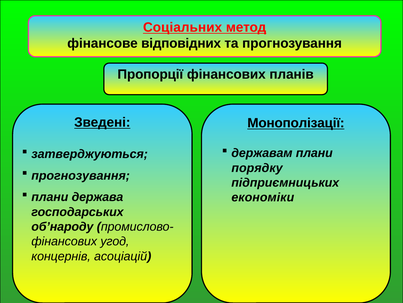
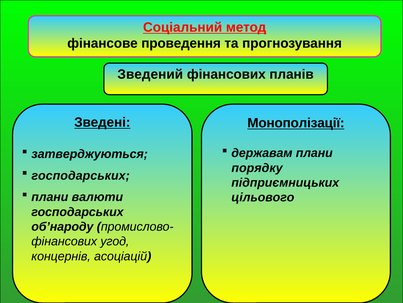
Соціальних: Соціальних -> Соціальний (183, 27)
відповідних: відповідних -> проведення (181, 43)
Пропорції: Пропорції -> Зведений (150, 74)
прогнозування: прогнозування -> господарських (81, 175)
держава: держава -> валюти (97, 197)
економіки: економіки -> цільового (263, 197)
